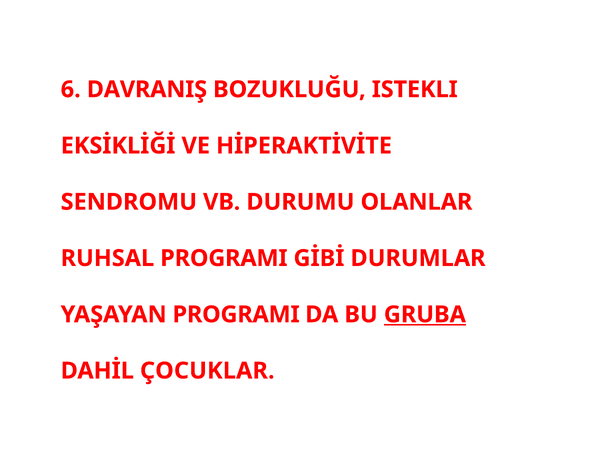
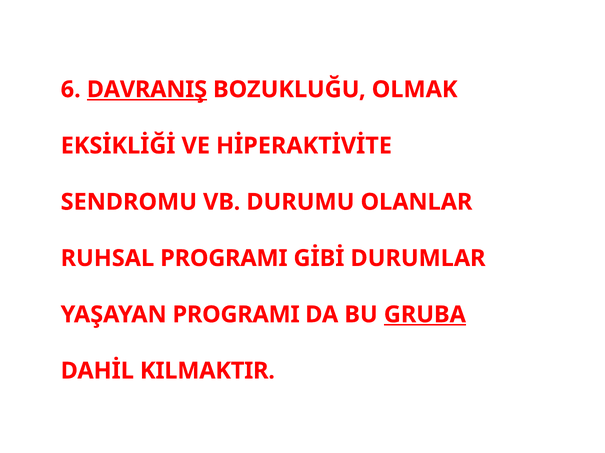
DAVRANIŞ underline: none -> present (147, 90)
ISTEKLI: ISTEKLI -> OLMAK (415, 90)
ÇOCUKLAR: ÇOCUKLAR -> KILMAKTIR (207, 371)
